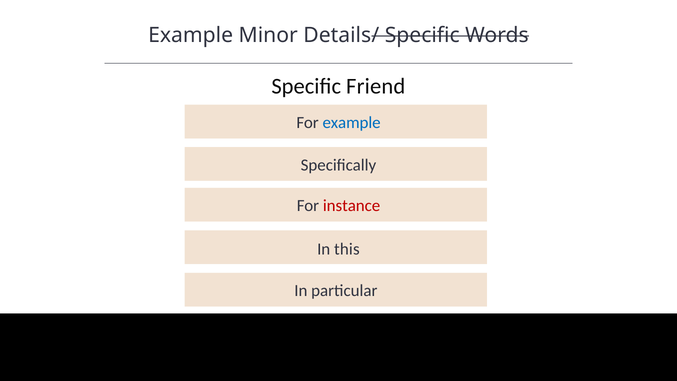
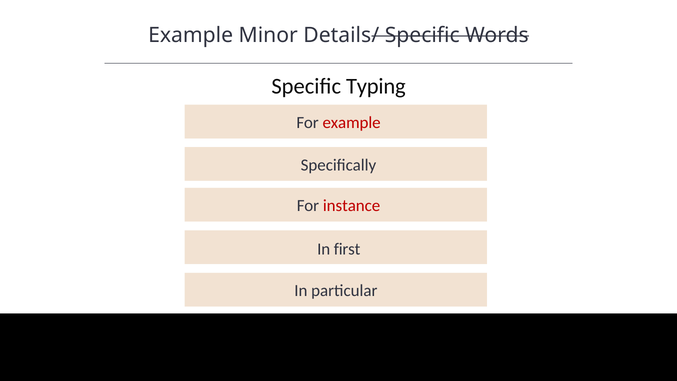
Friend: Friend -> Typing (376, 86)
example colour: blue -> red (352, 123)
this: this -> first (347, 249)
